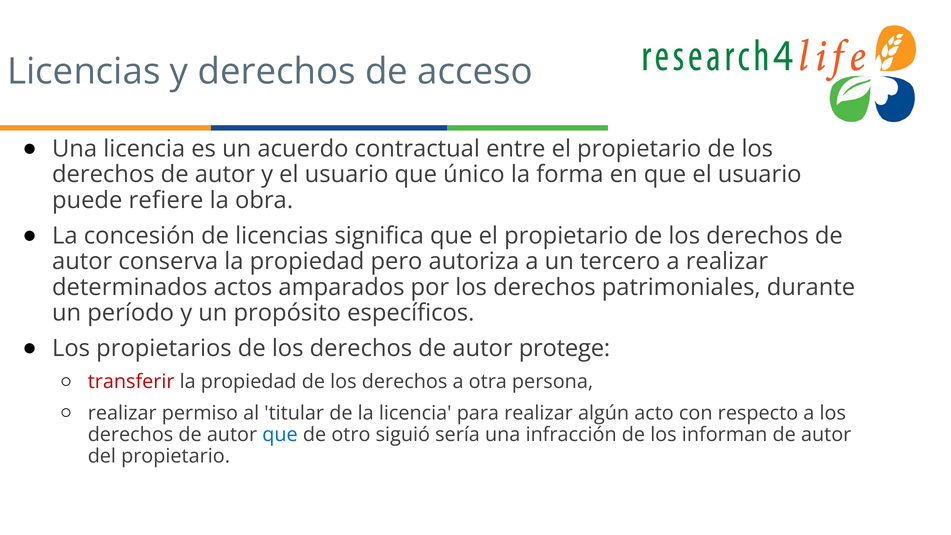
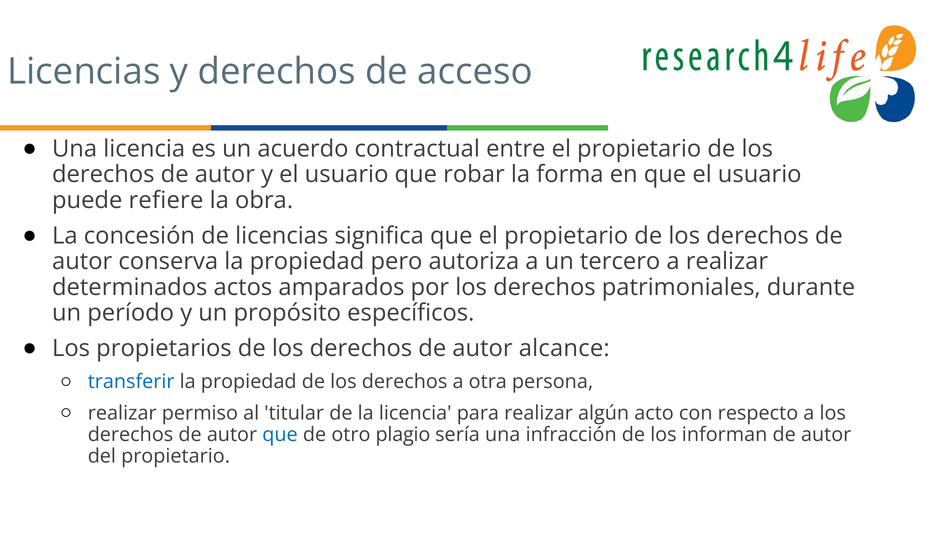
único: único -> robar (474, 175)
protege: protege -> alcance (564, 348)
transferir colour: red -> blue (131, 382)
siguió: siguió -> plagio (403, 435)
